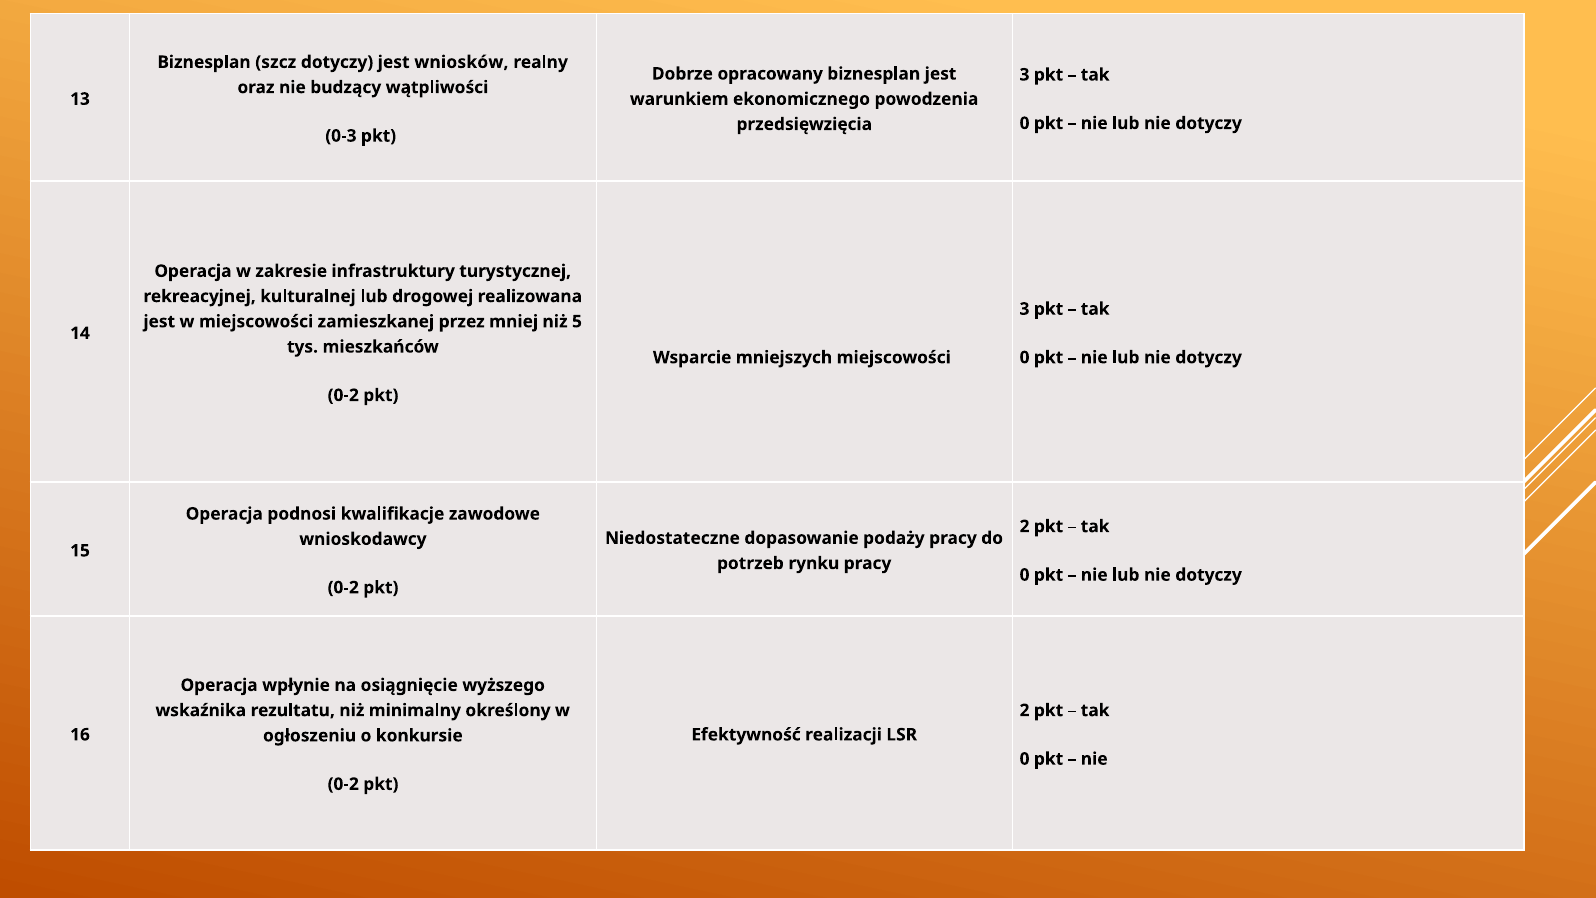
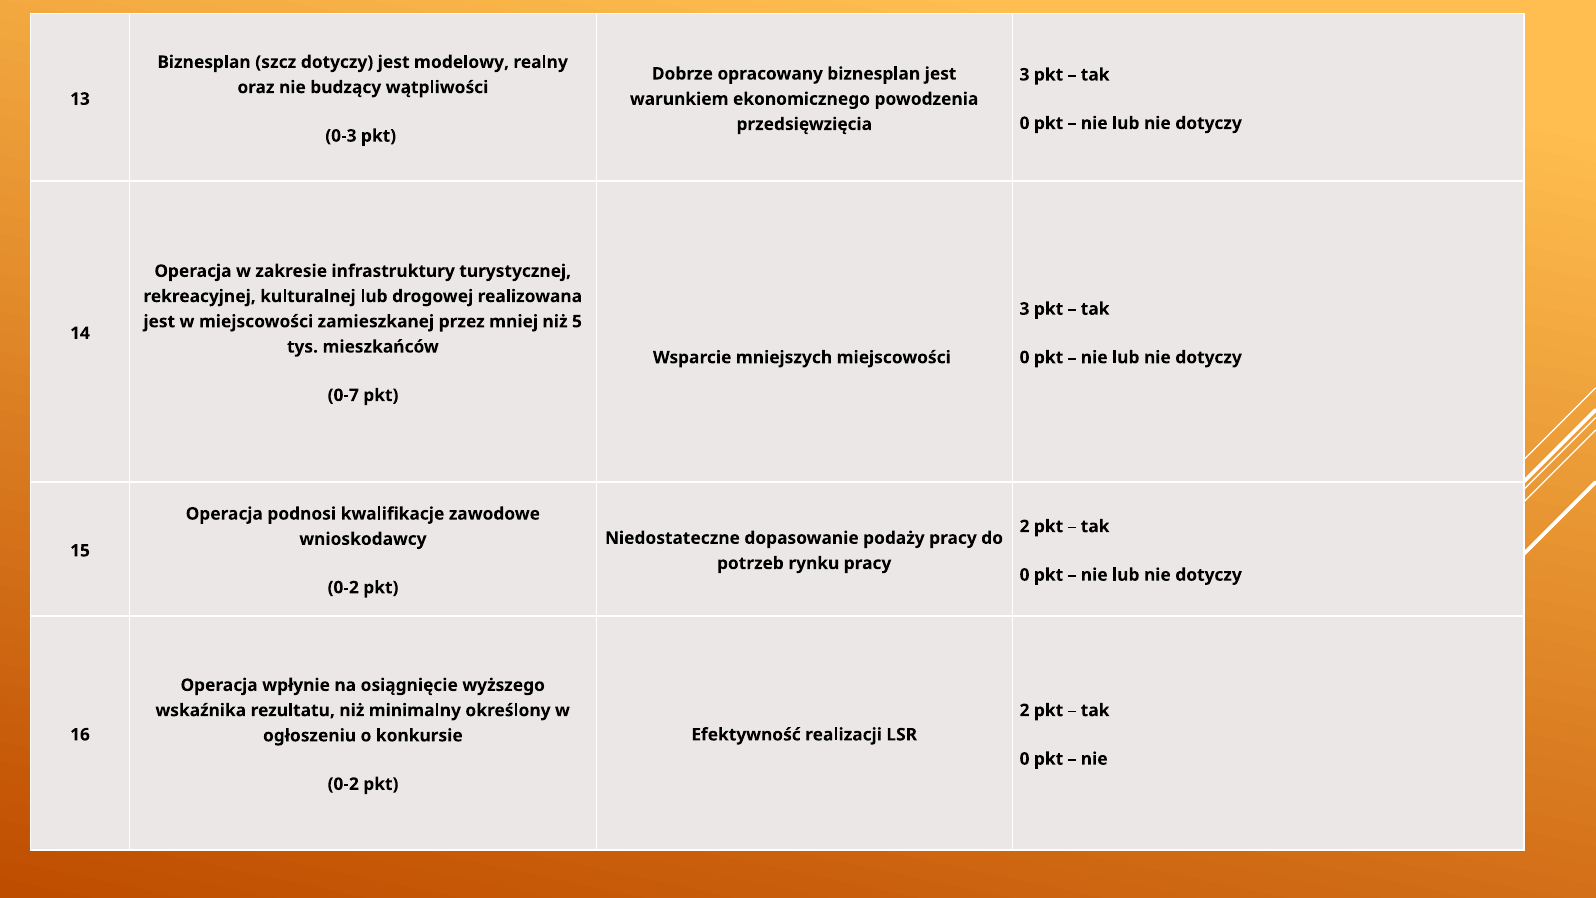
wniosków: wniosków -> modelowy (461, 62)
0-2: 0-2 -> 0-7 (343, 395)
